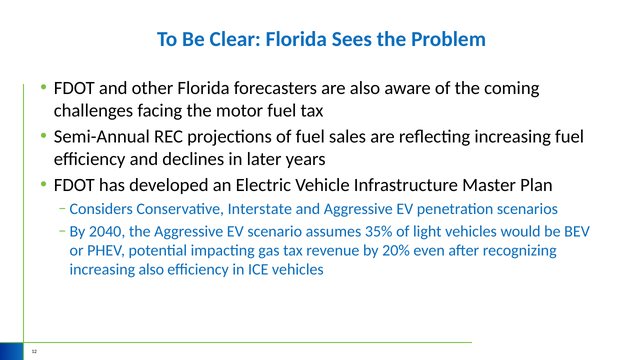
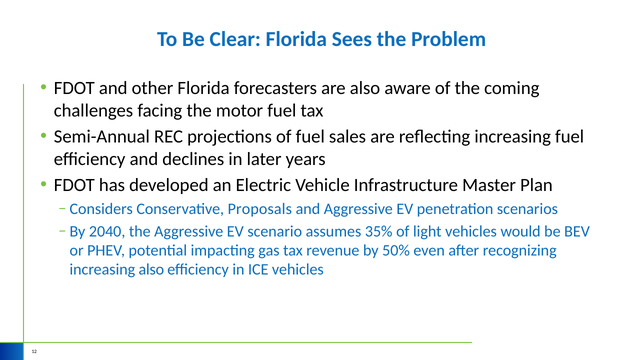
Interstate: Interstate -> Proposals (260, 209)
20%: 20% -> 50% (396, 251)
